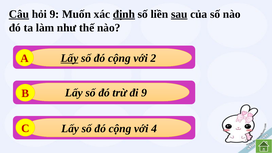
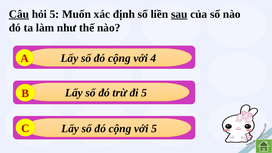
hỏi 9: 9 -> 5 (54, 14)
định underline: present -> none (124, 14)
Lấy underline: present -> none (69, 58)
2: 2 -> 4 (153, 58)
đi 9: 9 -> 5 (144, 93)
với 4: 4 -> 5 (154, 128)
